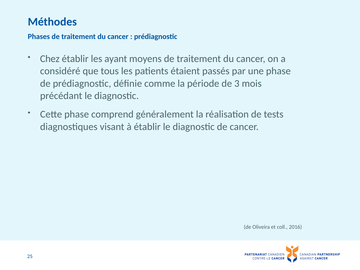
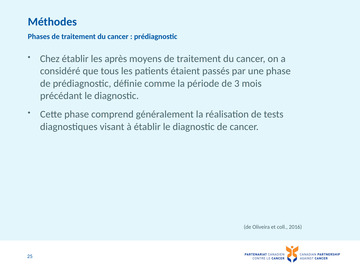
ayant: ayant -> après (116, 59)
